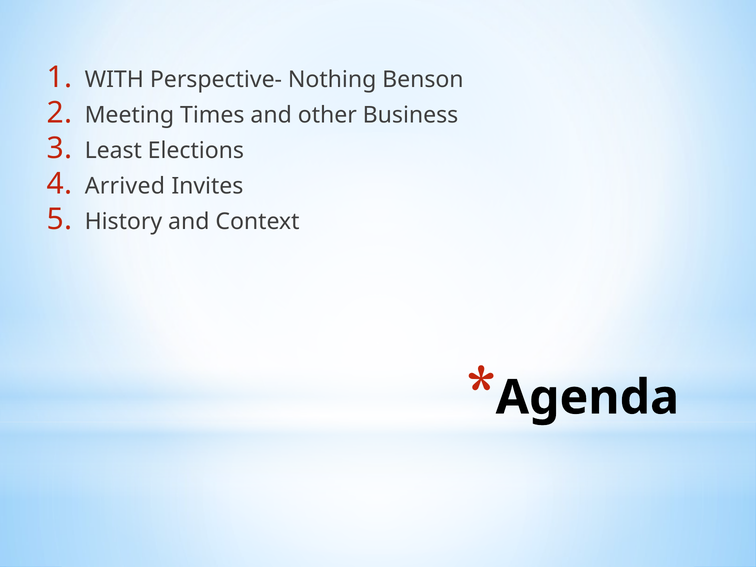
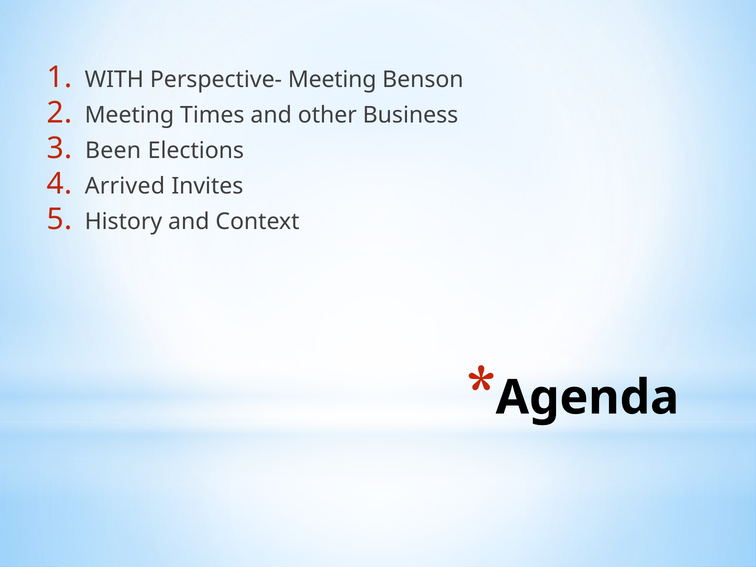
Perspective- Nothing: Nothing -> Meeting (332, 80)
Least: Least -> Been (113, 151)
